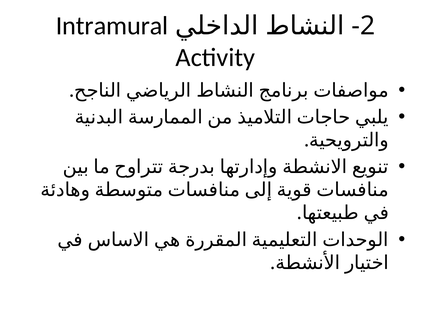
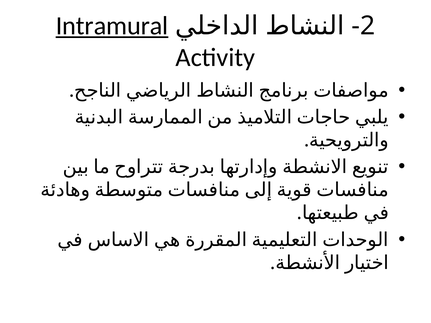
Intramural underline: none -> present (112, 26)
